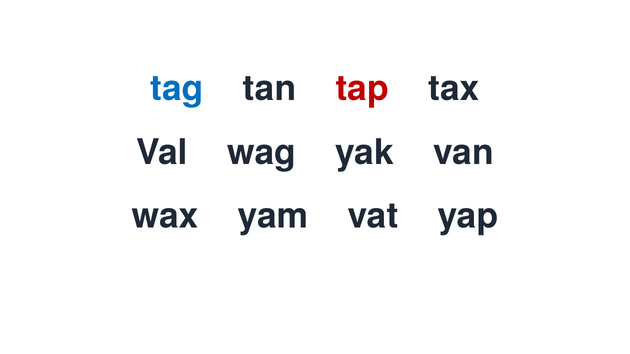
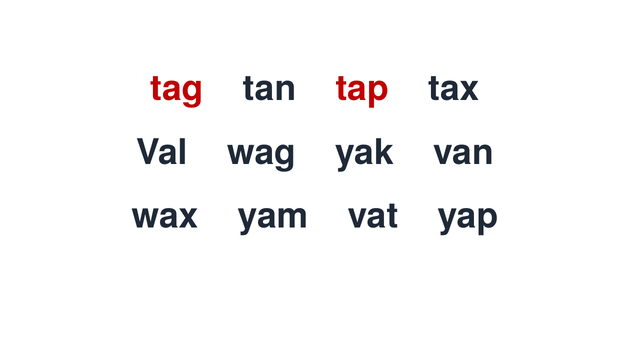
tag colour: blue -> red (177, 89)
